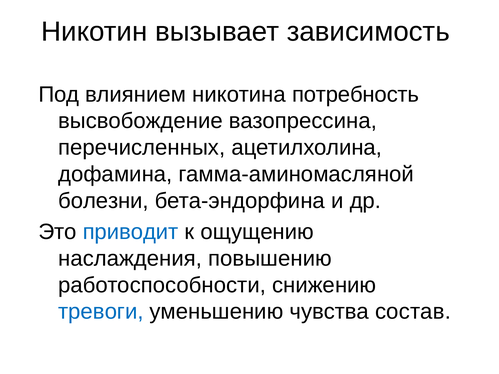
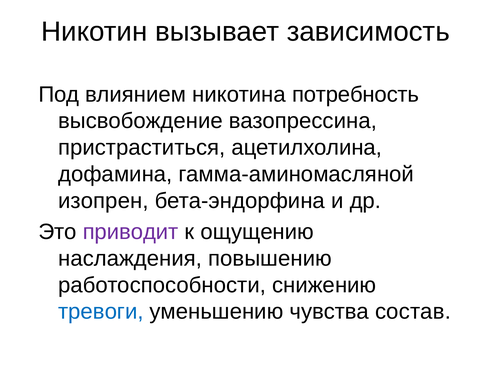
перечисленных: перечисленных -> пристраститься (142, 148)
болезни: болезни -> изопрен (103, 201)
приводит colour: blue -> purple (131, 232)
